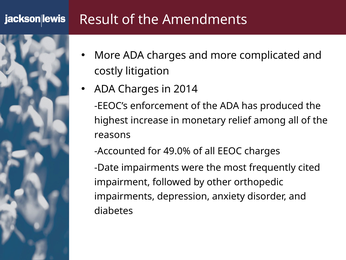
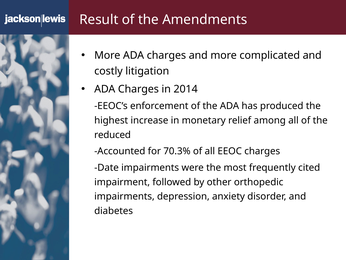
reasons: reasons -> reduced (113, 135)
49.0%: 49.0% -> 70.3% (177, 151)
